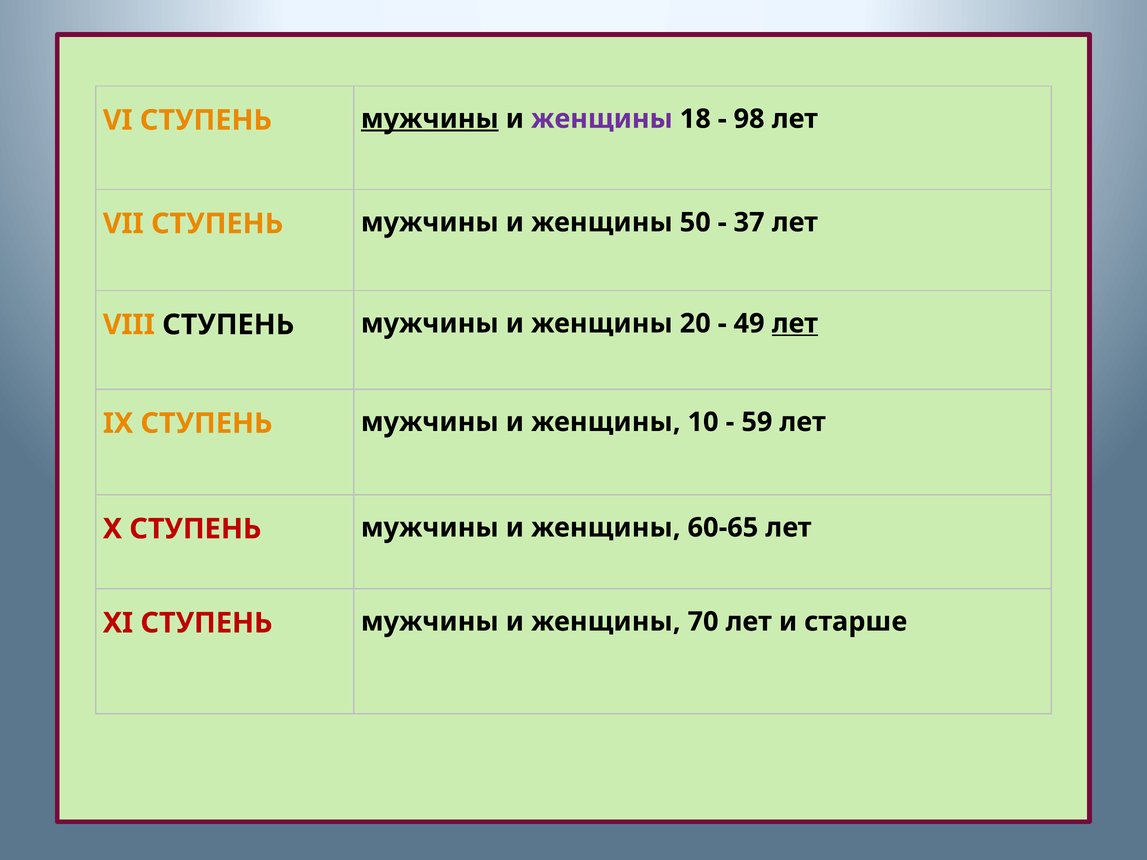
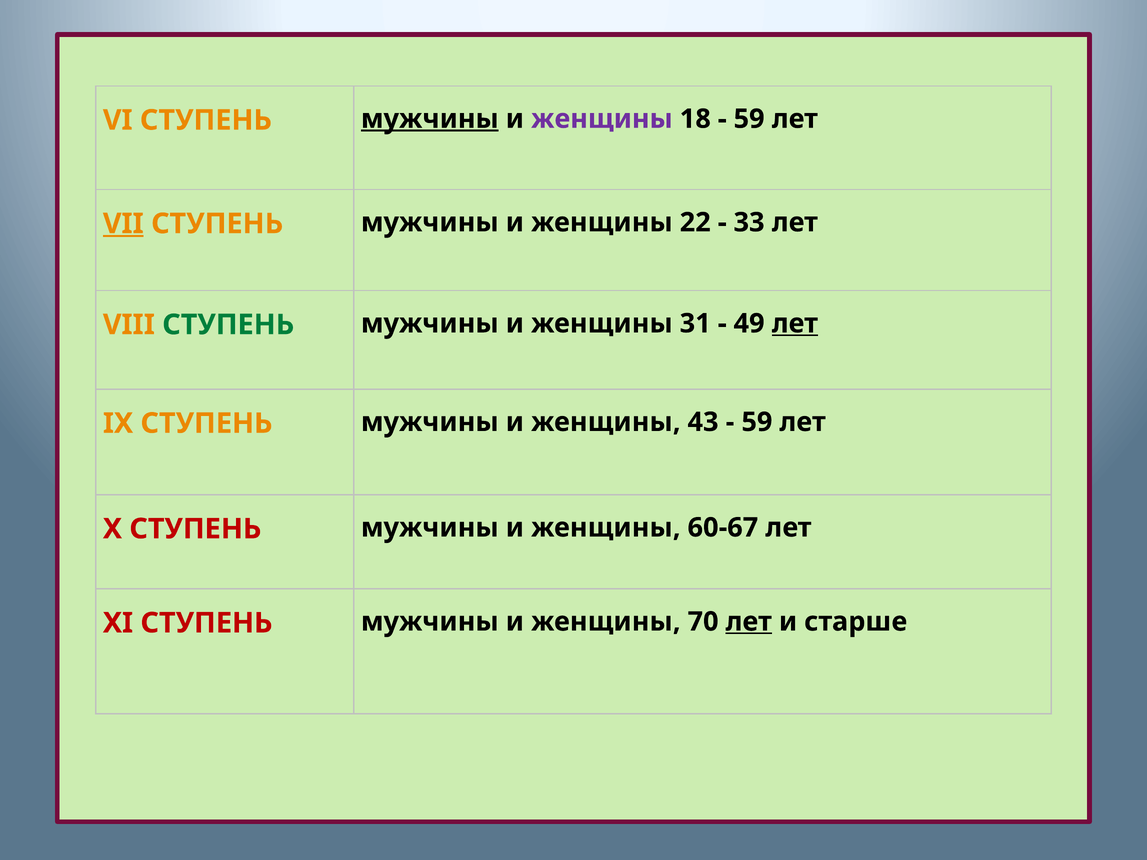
98: 98 -> 59 (749, 119)
VII underline: none -> present (123, 224)
50: 50 -> 22 (695, 222)
37: 37 -> 33 (749, 222)
СТУПЕНЬ colour: black -> green (228, 325)
20: 20 -> 31 (695, 324)
10: 10 -> 43 (703, 422)
60-65: 60-65 -> 60-67 (723, 528)
лет underline: none -> present (749, 622)
